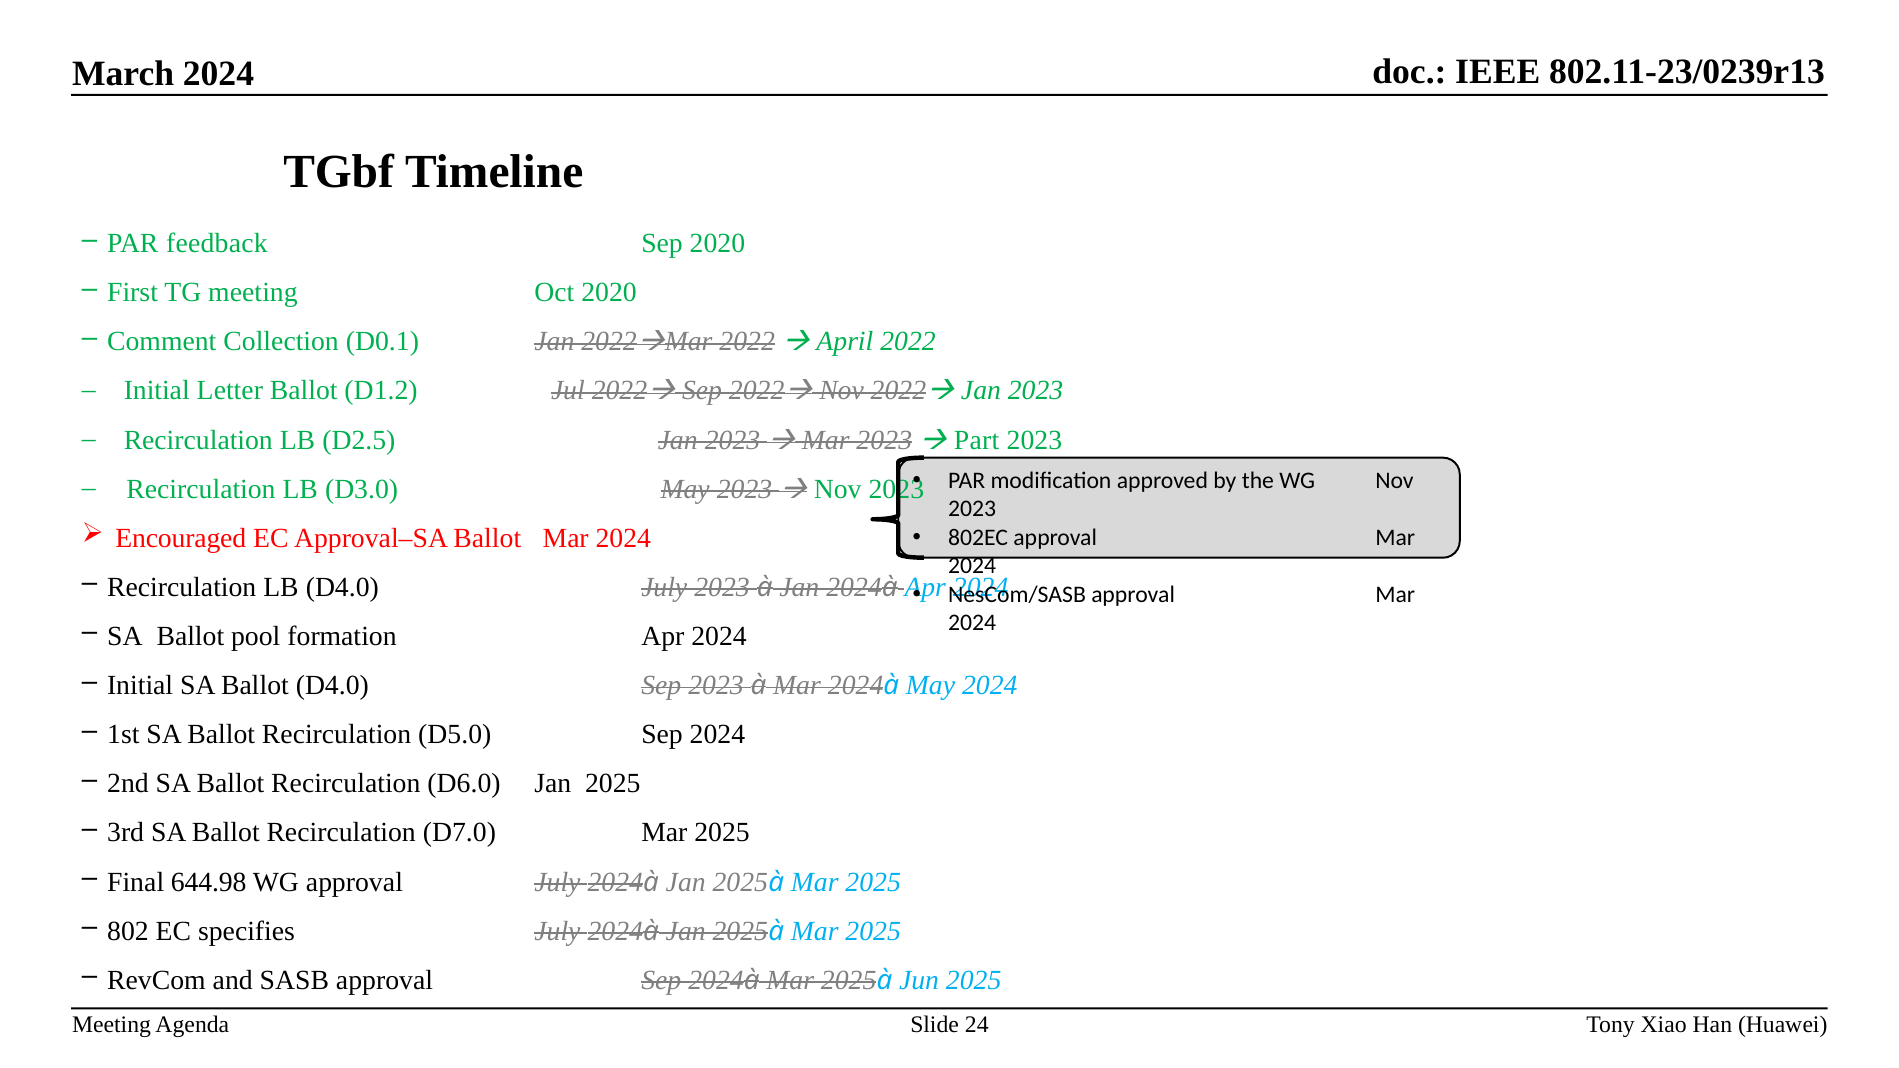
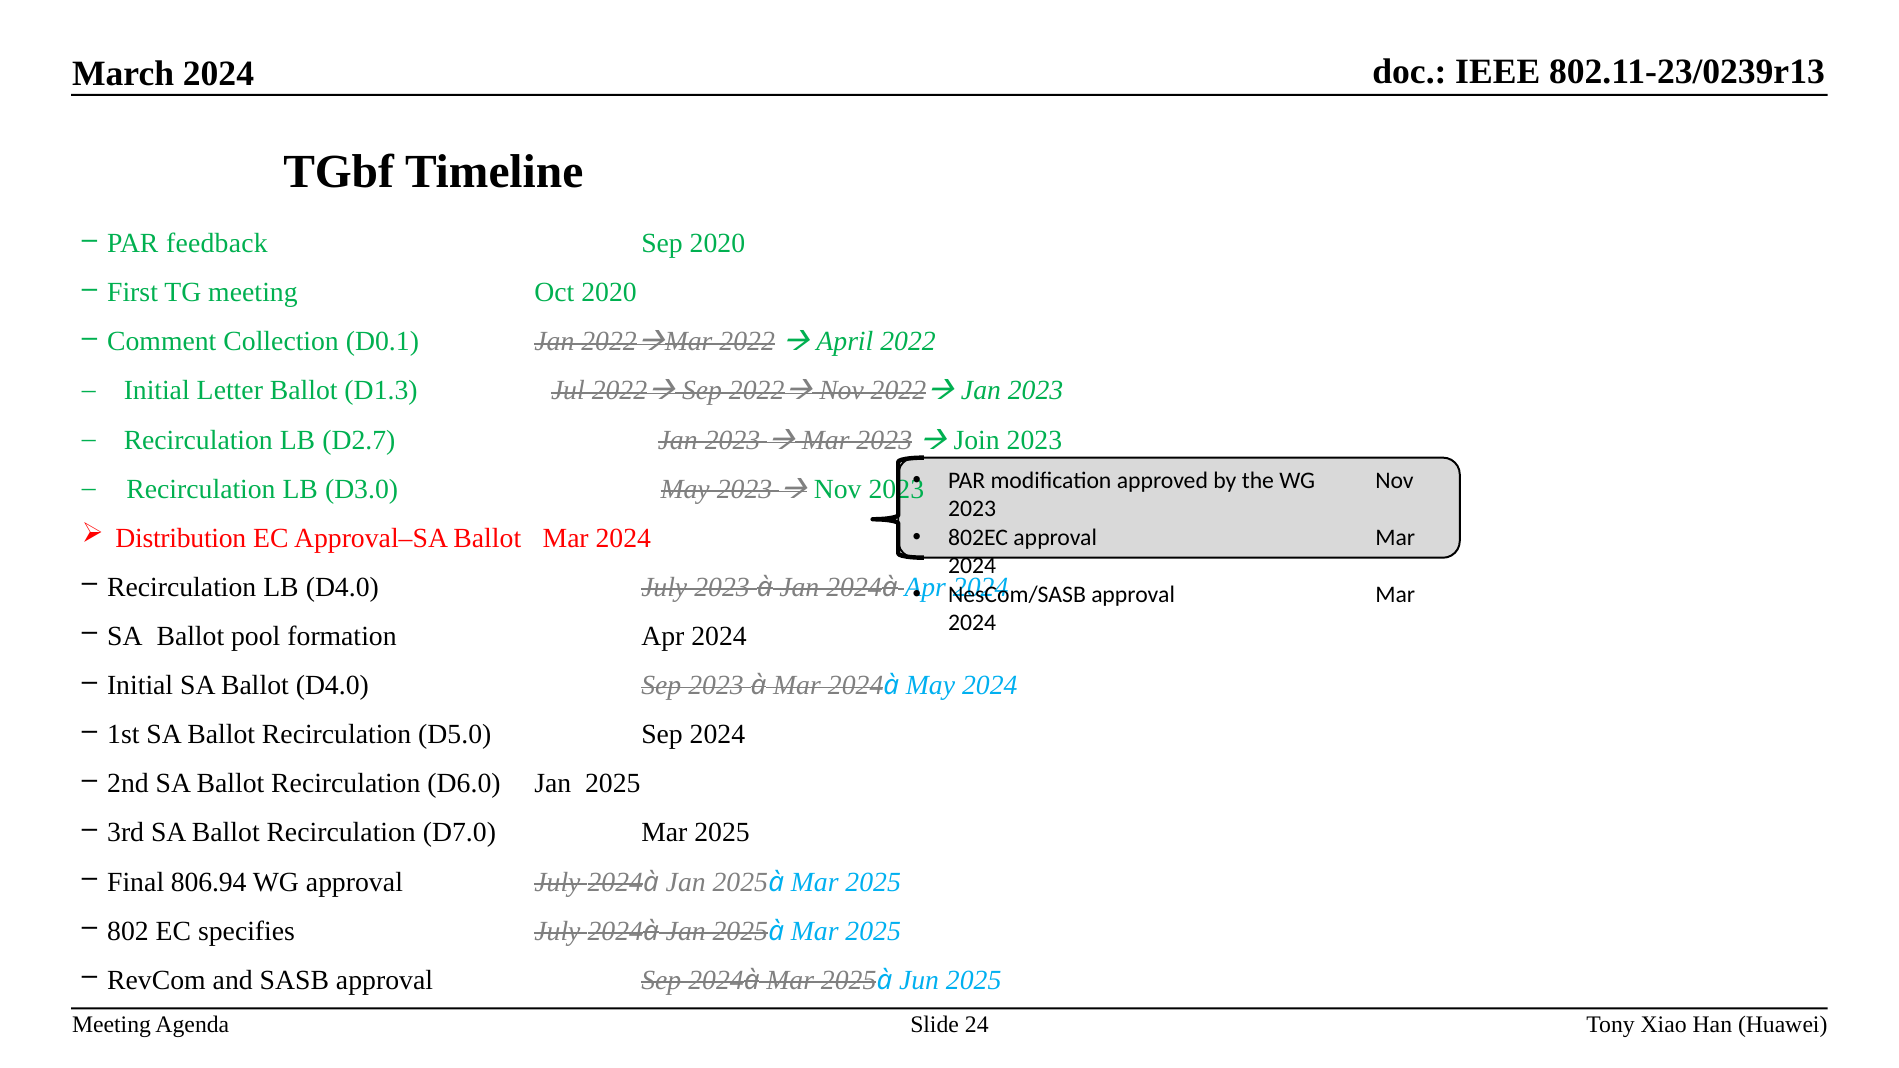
D1.2: D1.2 -> D1.3 (381, 391)
D2.5: D2.5 -> D2.7 (359, 440)
Part: Part -> Join (977, 440)
Encouraged: Encouraged -> Distribution (181, 538)
644.98: 644.98 -> 806.94 (209, 882)
